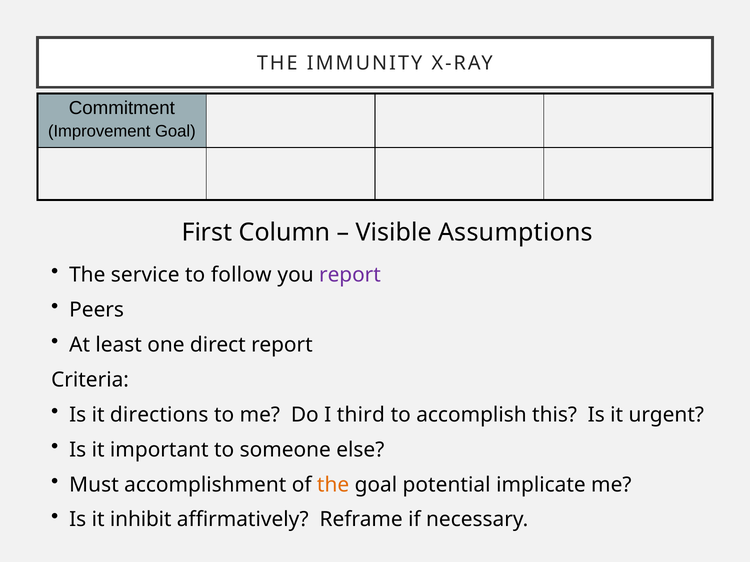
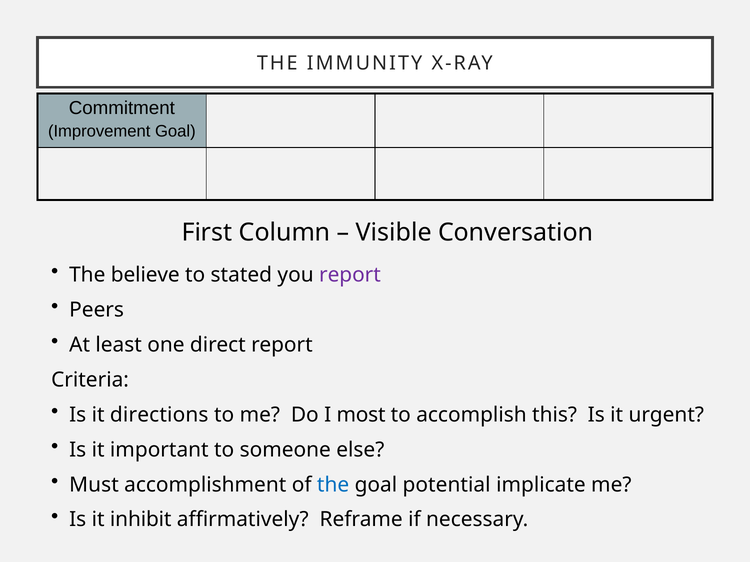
Assumptions: Assumptions -> Conversation (516, 233)
service: service -> believe (145, 275)
follow: follow -> stated (241, 275)
third: third -> most (361, 415)
the colour: orange -> blue (333, 485)
